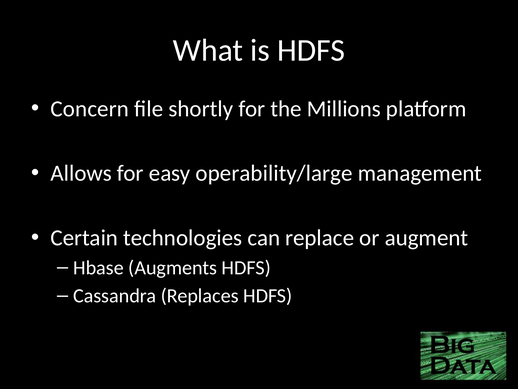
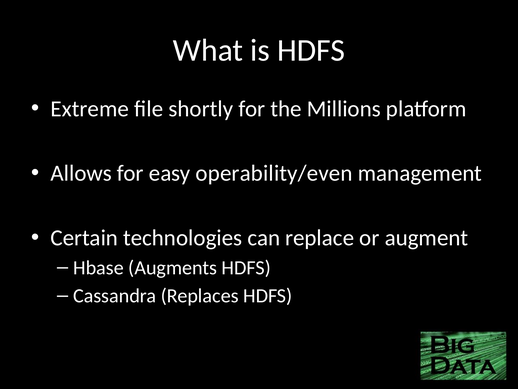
Concern: Concern -> Extreme (90, 109)
operability/large: operability/large -> operability/even (274, 173)
